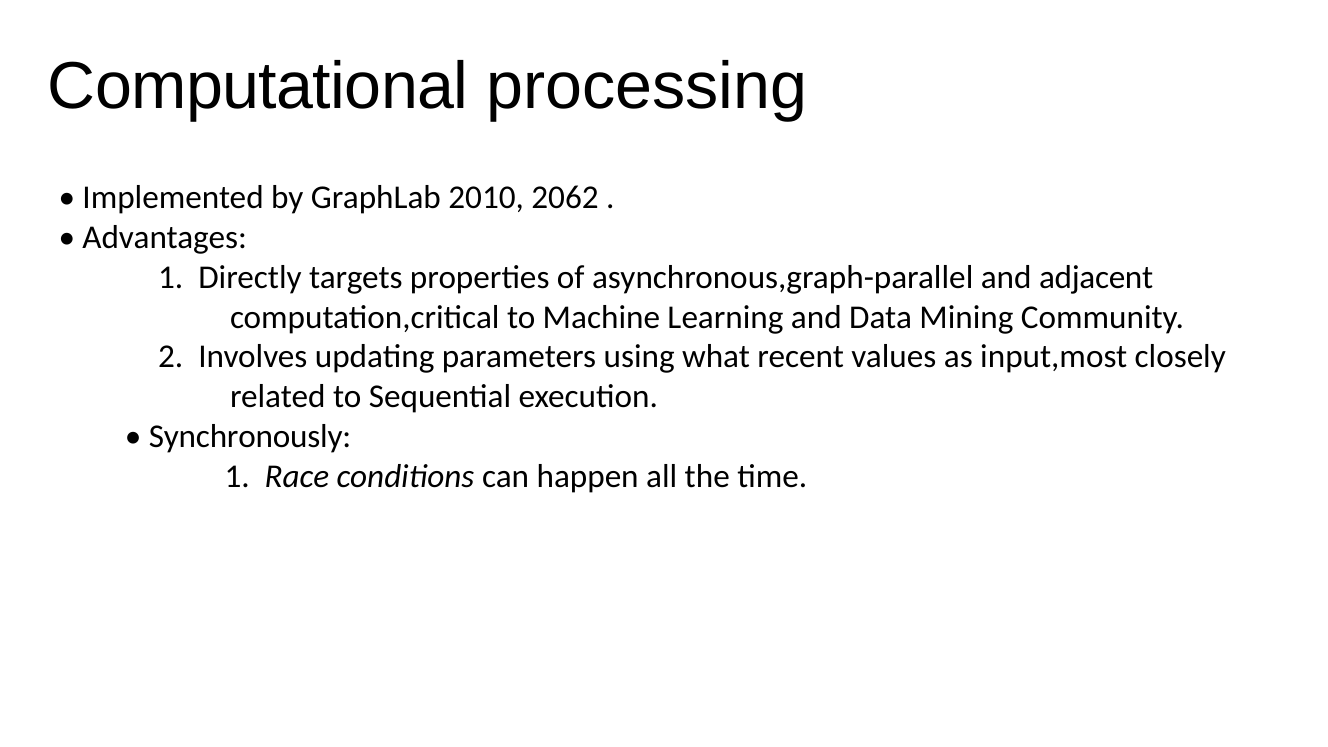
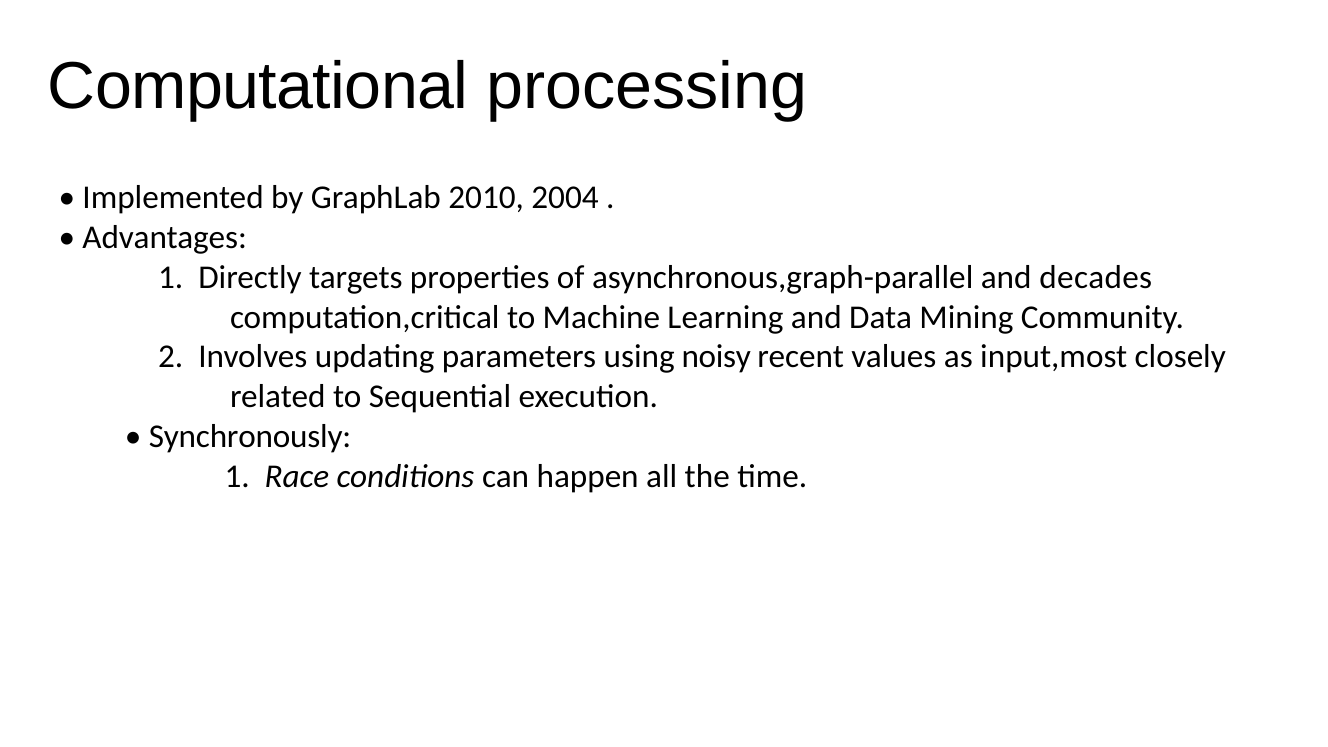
2062: 2062 -> 2004 (565, 198)
adjacent: adjacent -> decades (1096, 277)
what: what -> noisy (716, 357)
